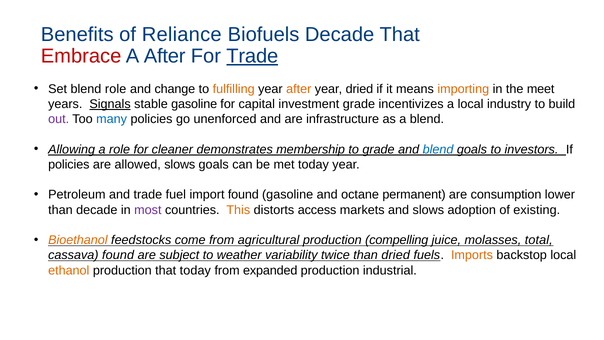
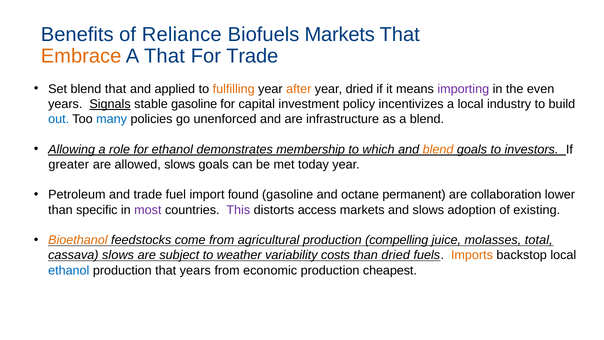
Biofuels Decade: Decade -> Markets (340, 34)
Embrace colour: red -> orange (81, 56)
A After: After -> That (164, 56)
Trade underline: present -> none (252, 56)
blend role: role -> that (116, 89)
change: change -> applied (175, 89)
importing colour: orange -> purple (463, 89)
meet: meet -> even (541, 89)
investment grade: grade -> policy (359, 104)
out colour: purple -> blue (59, 119)
for cleaner: cleaner -> ethanol (172, 149)
to grade: grade -> which (379, 149)
blend colour: blue -> orange (438, 149)
policies: policies -> greater (69, 164)
consumption: consumption -> collaboration (506, 195)
than decade: decade -> specific (97, 210)
This colour: orange -> purple (238, 210)
cassava found: found -> slows (118, 255)
twice: twice -> costs (336, 255)
ethanol colour: orange -> blue (69, 270)
that today: today -> years (195, 270)
expanded: expanded -> economic (270, 270)
industrial: industrial -> cheapest (390, 270)
